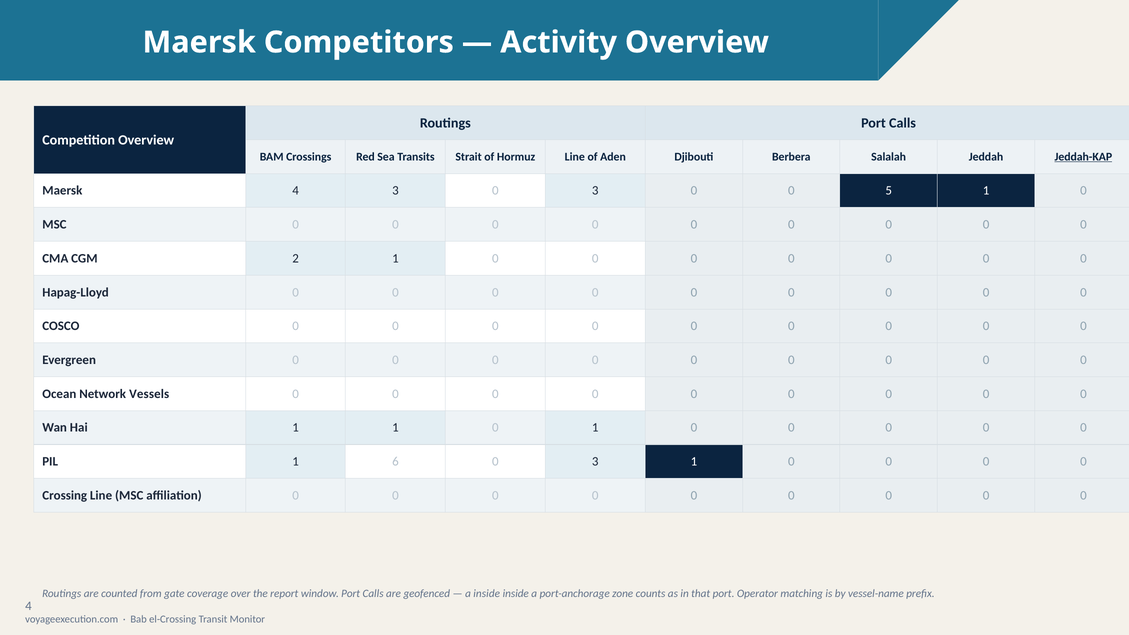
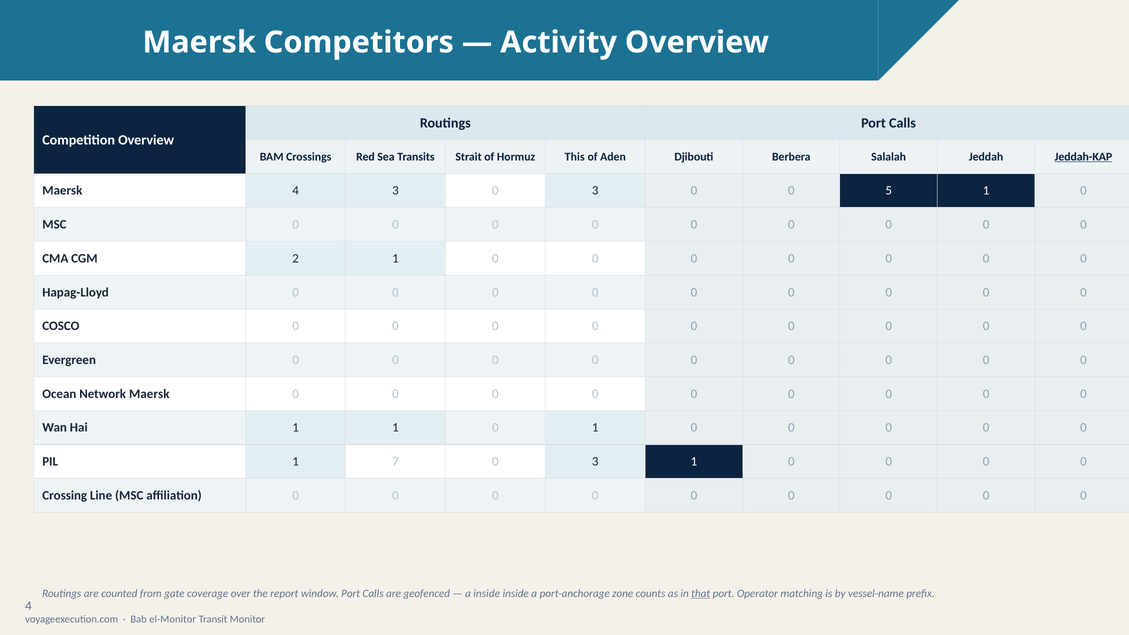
Hormuz Line: Line -> This (575, 157)
Network Vessels: Vessels -> Maersk (149, 394)
6: 6 -> 7 (395, 462)
that underline: none -> present (701, 593)
el-Crossing: el-Crossing -> el-Monitor (173, 619)
